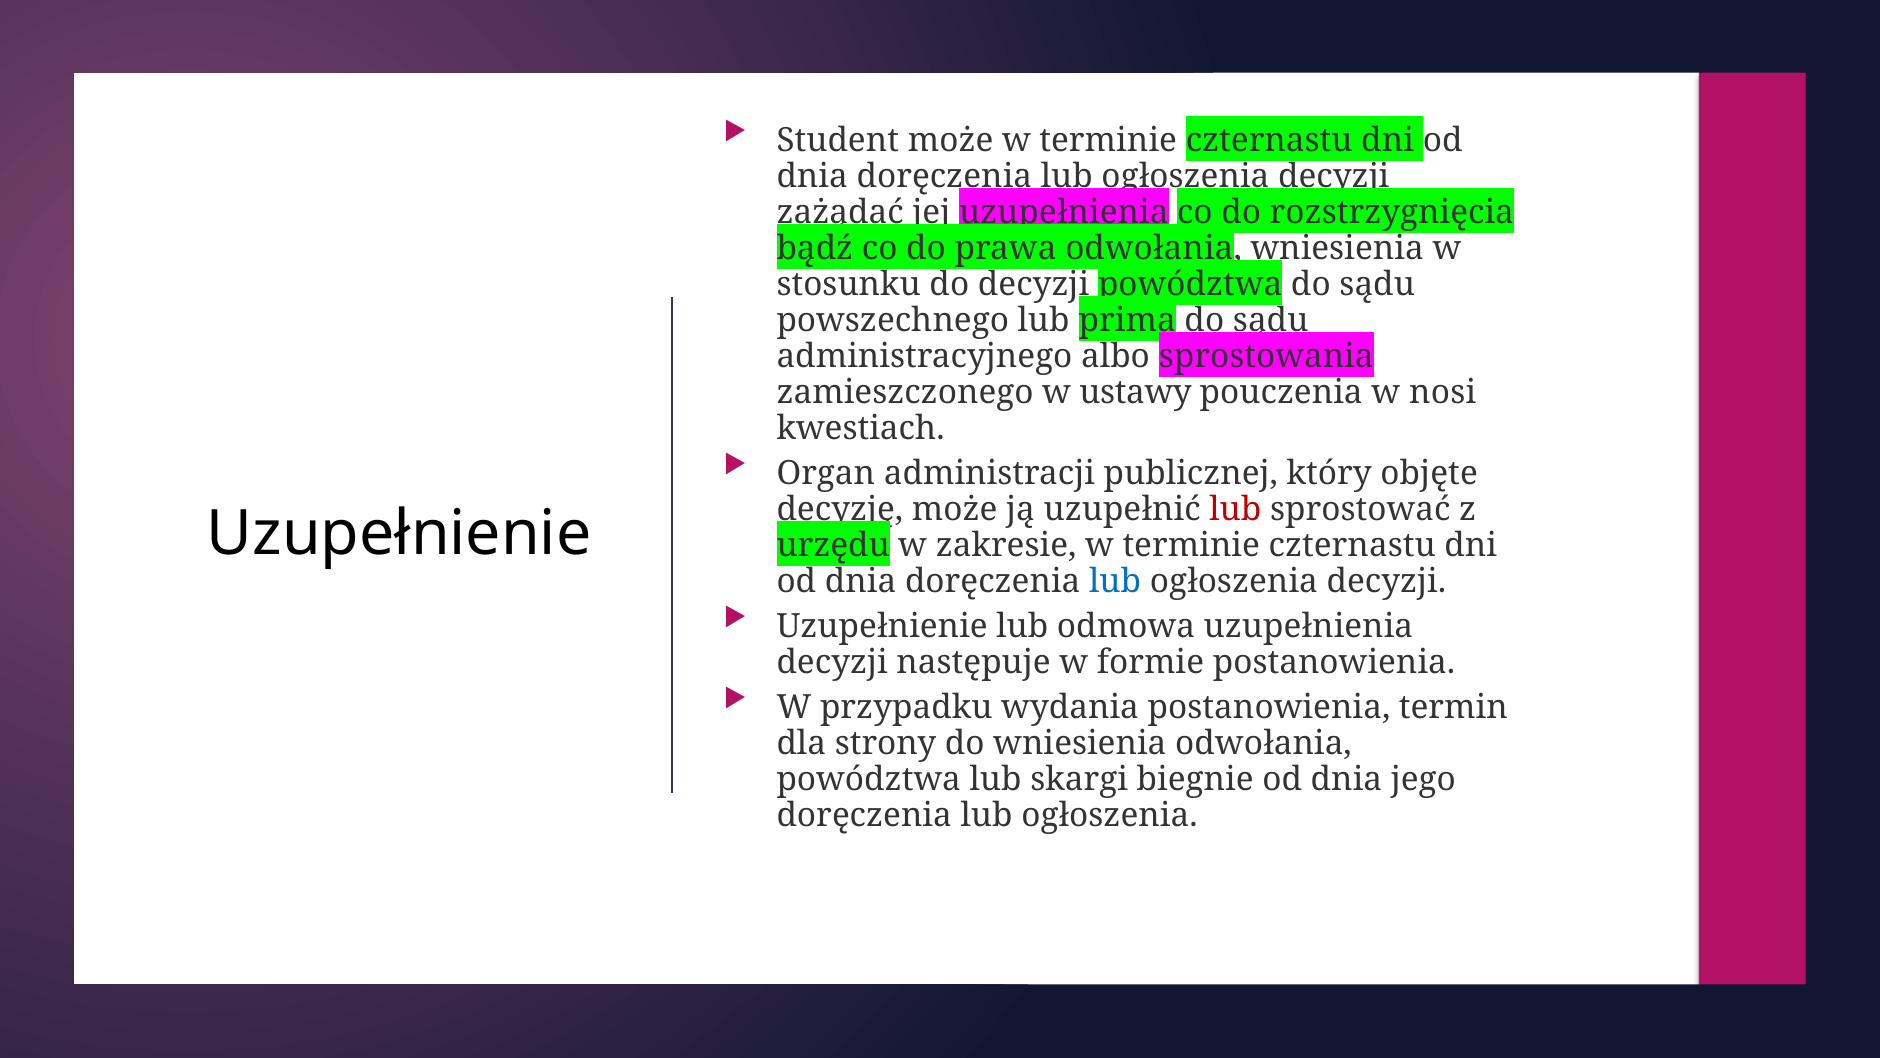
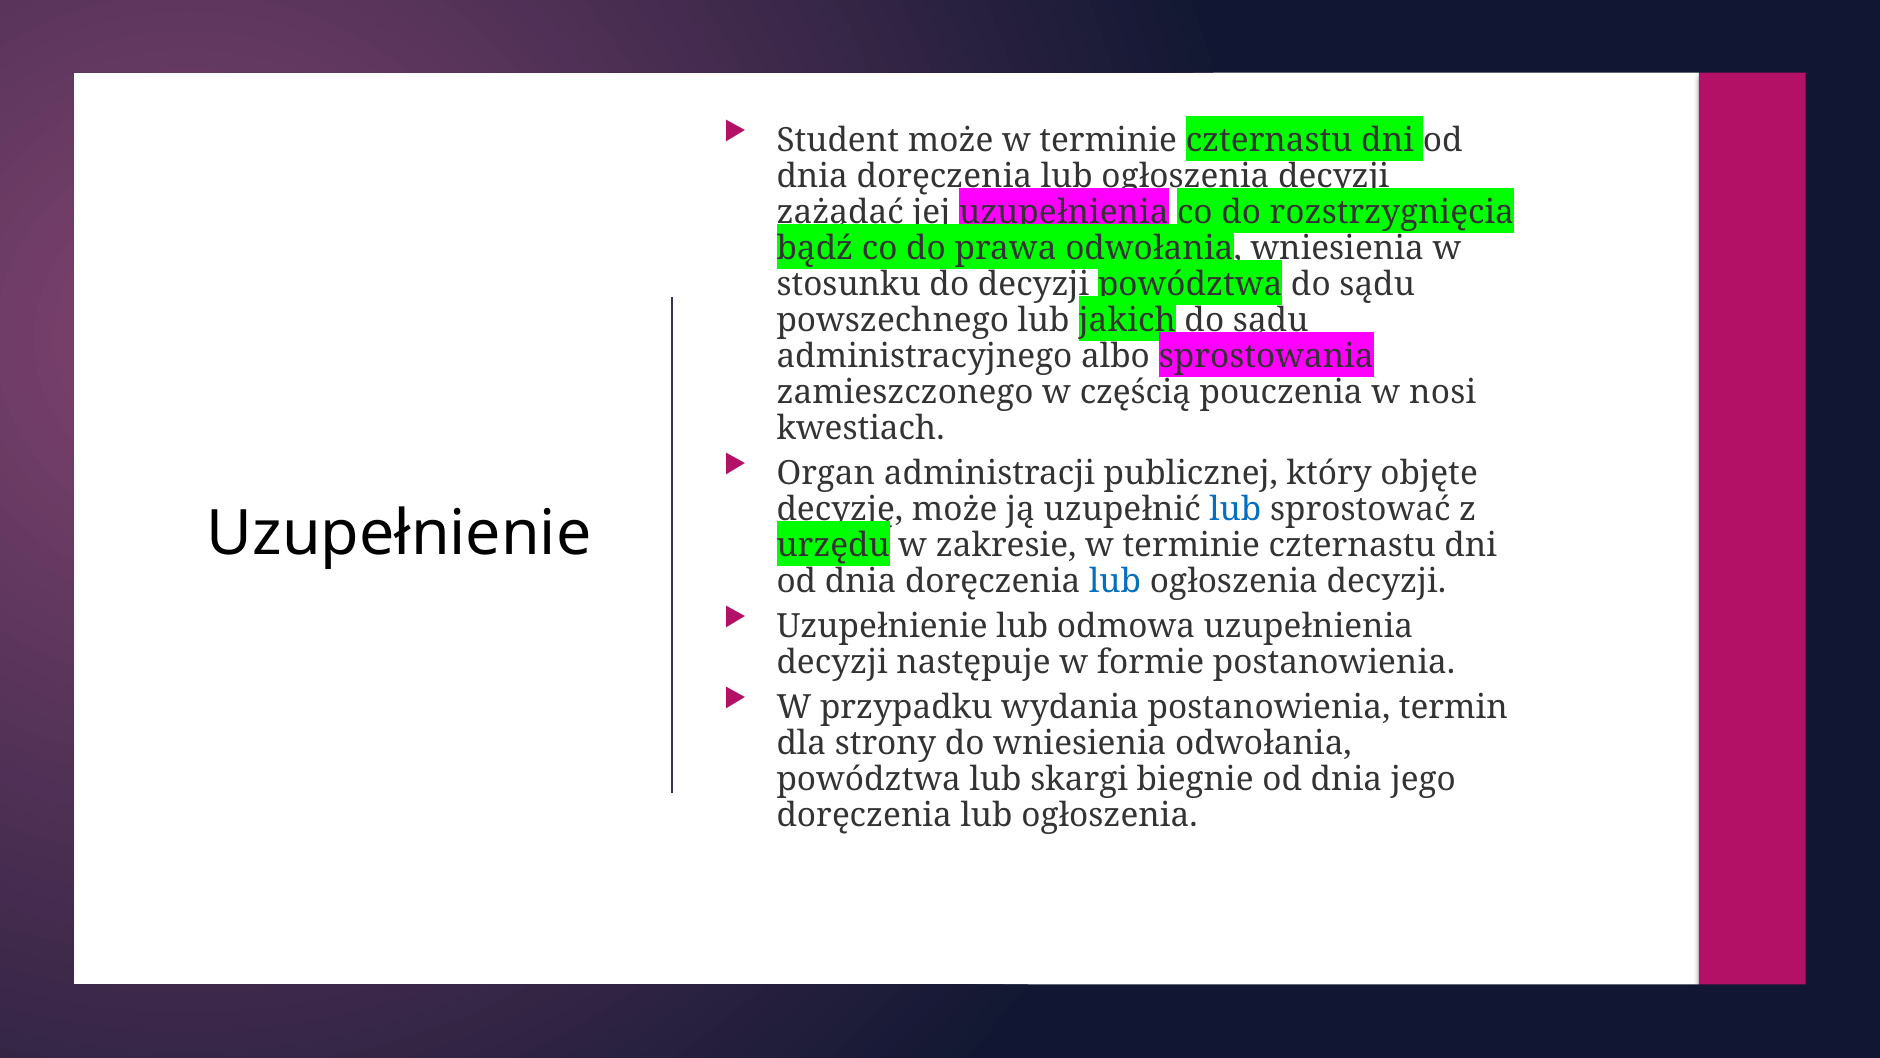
prima: prima -> jakich (1127, 320)
ustawy: ustawy -> częścią (1135, 392)
lub colour: red -> blue (1235, 509)
